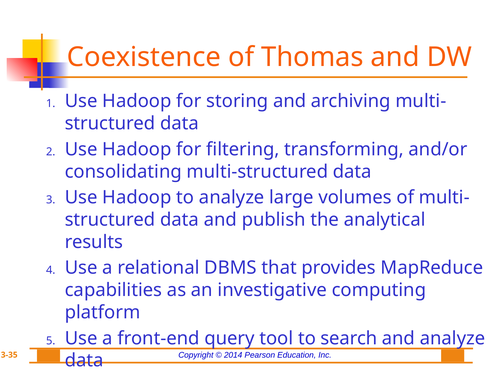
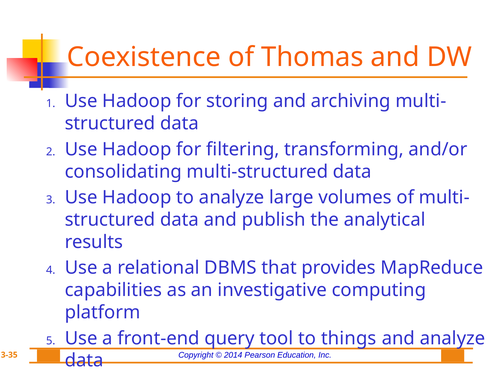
search: search -> things (349, 338)
